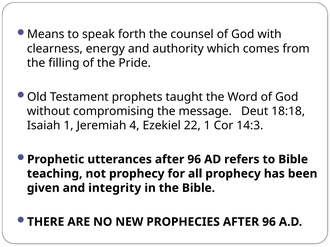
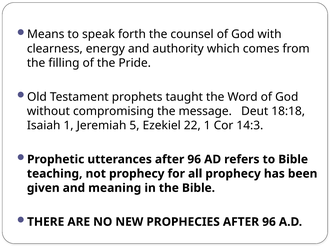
4: 4 -> 5 (134, 126)
integrity: integrity -> meaning (115, 188)
